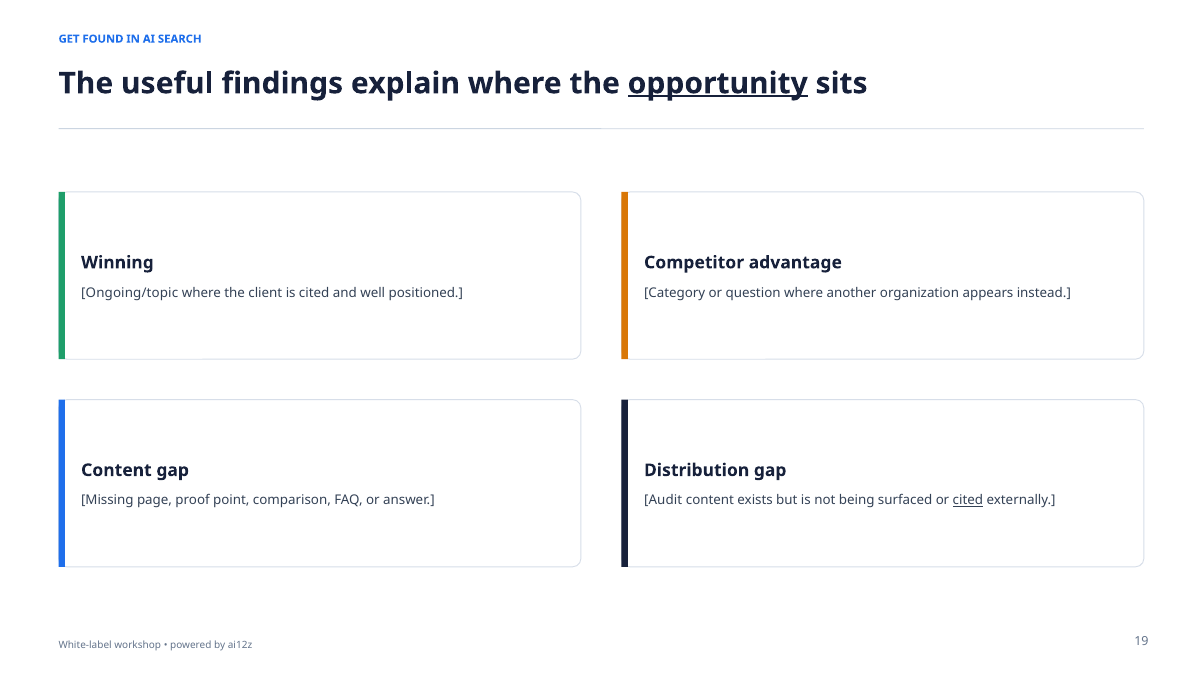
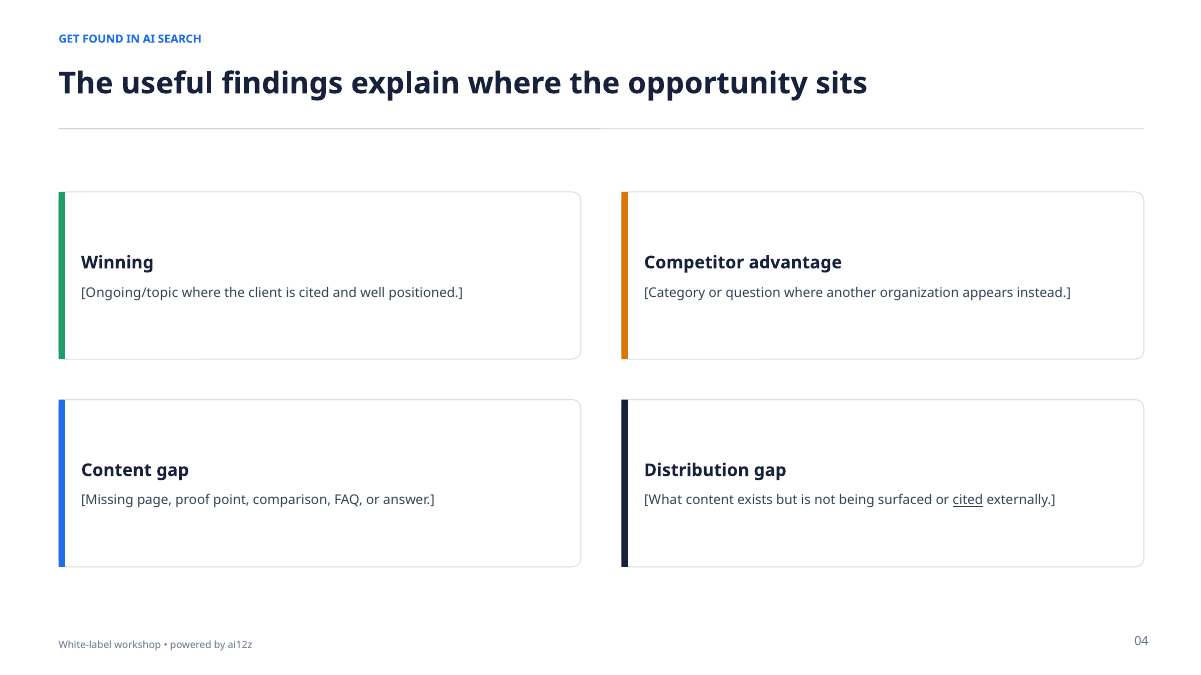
opportunity underline: present -> none (718, 83)
Audit: Audit -> What (663, 501)
19: 19 -> 04 (1141, 642)
